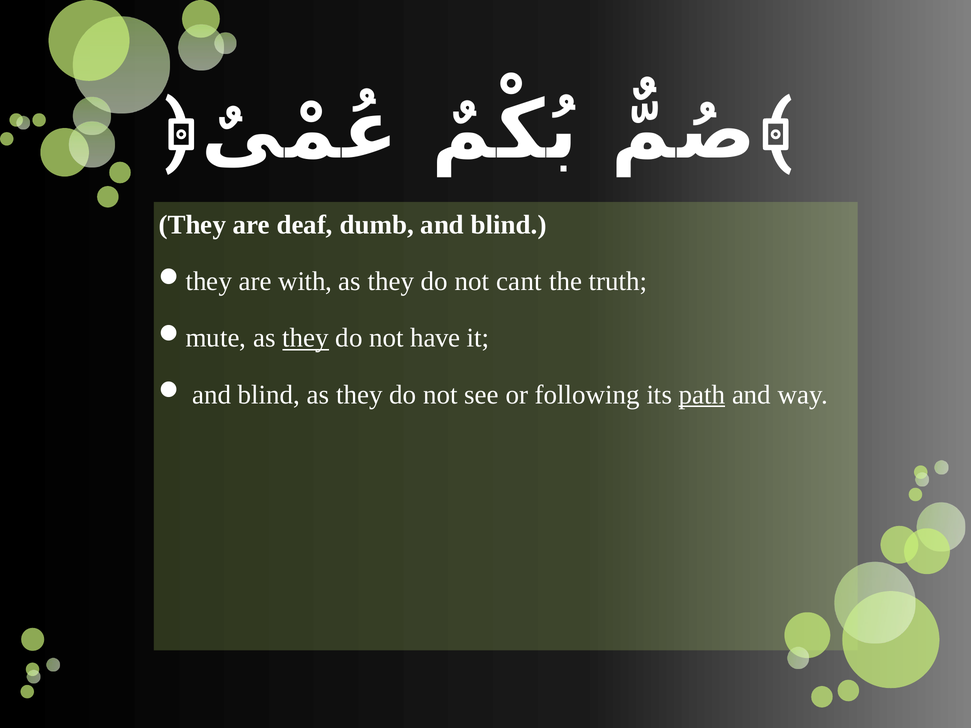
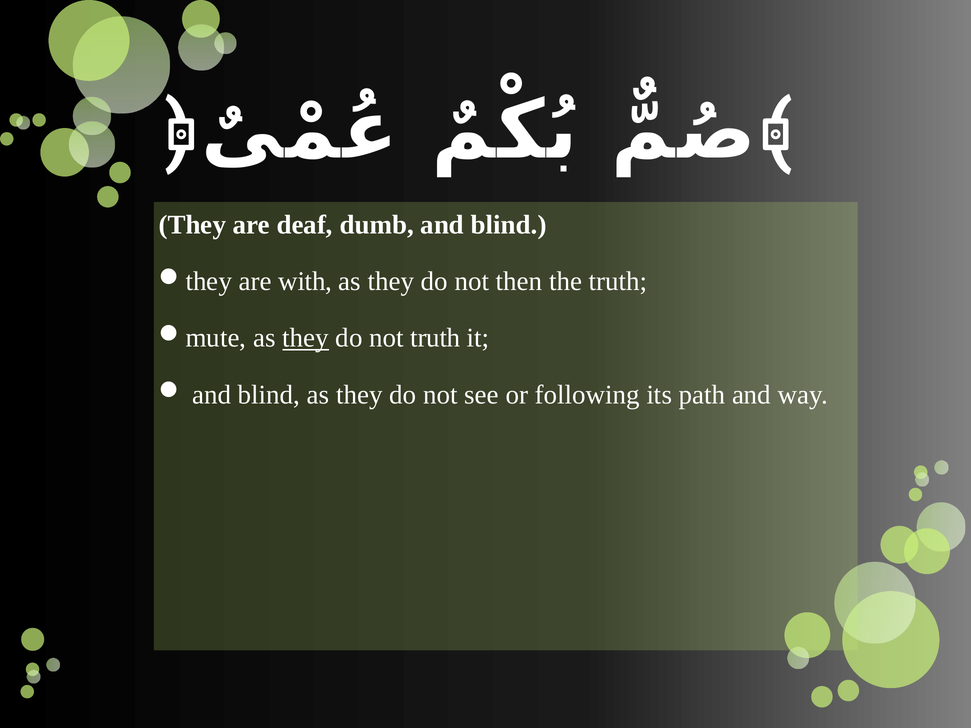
cant: cant -> then (519, 282)
not have: have -> truth (435, 338)
path underline: present -> none (702, 395)
